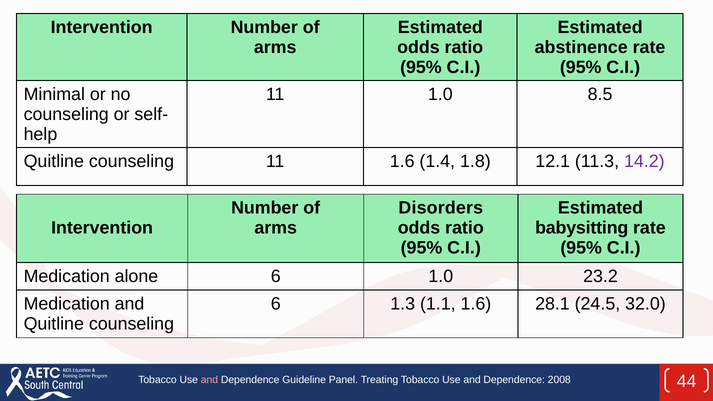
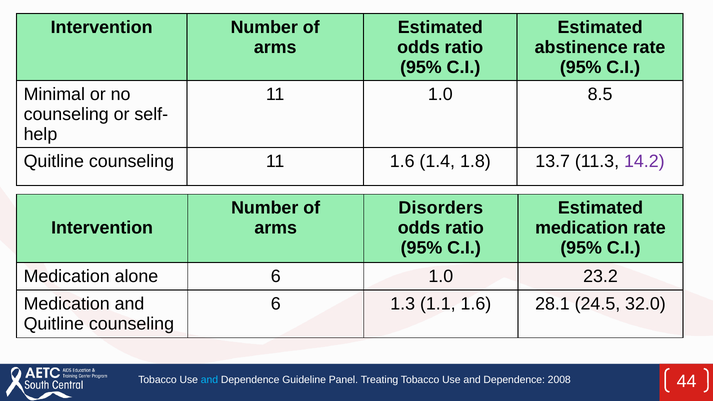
12.1: 12.1 -> 13.7 (553, 161)
babysitting: babysitting -> medication (582, 228)
and colour: pink -> light blue (209, 380)
